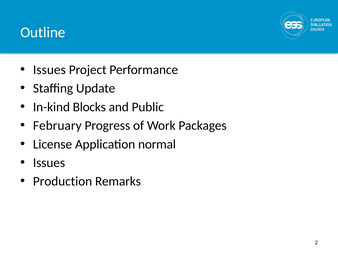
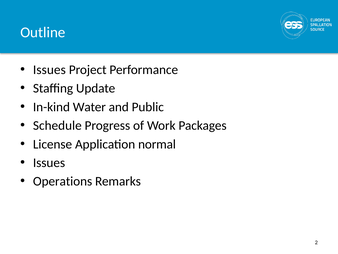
Blocks: Blocks -> Water (89, 107)
February: February -> Schedule (57, 125)
Production: Production -> Operations (63, 181)
